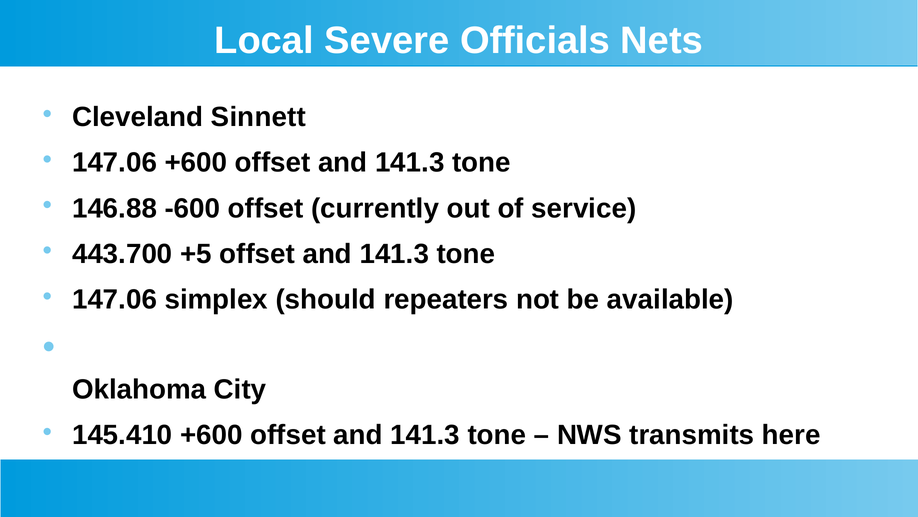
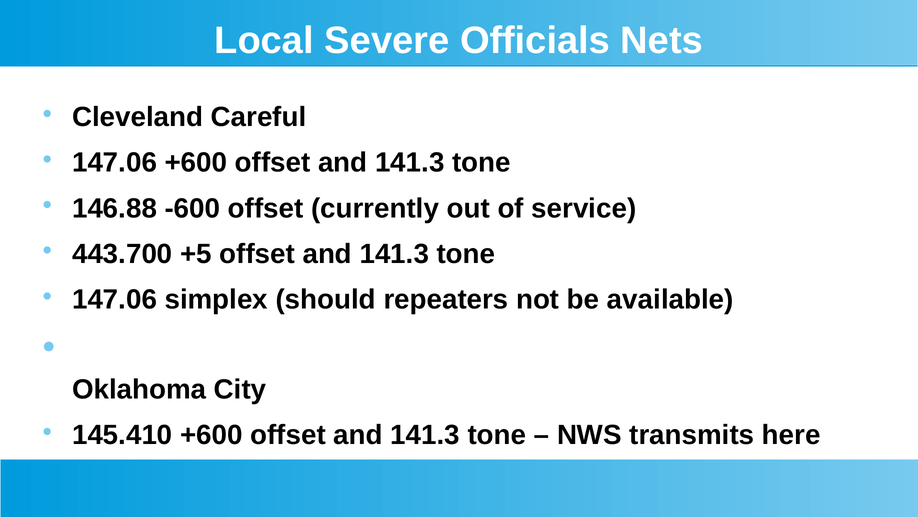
Sinnett: Sinnett -> Careful (259, 117)
